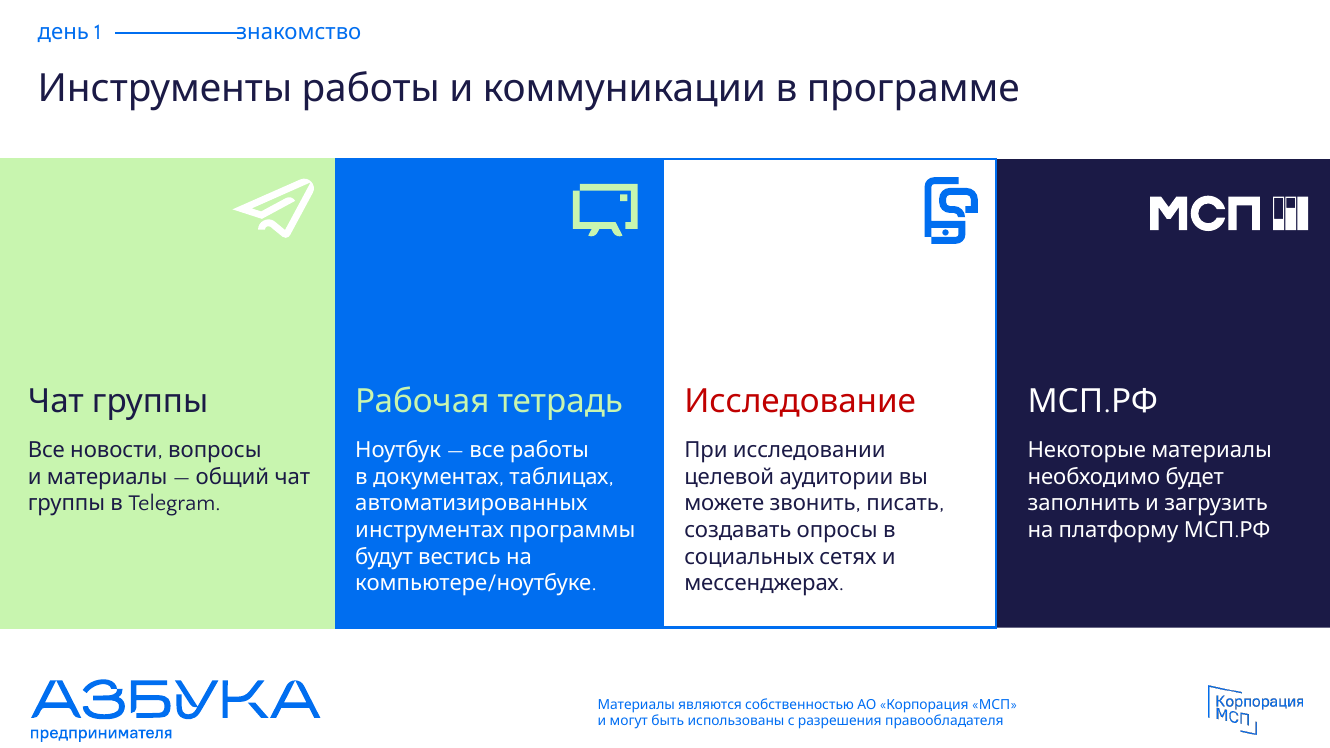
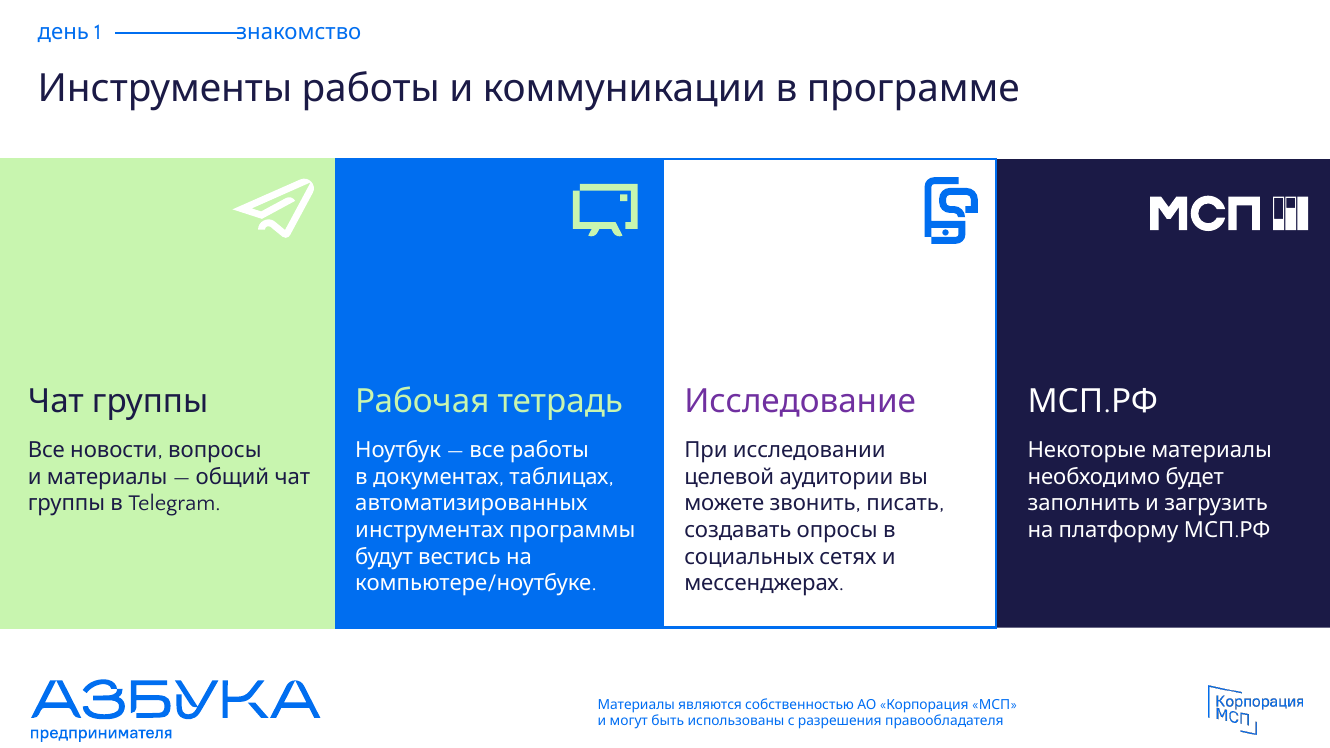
Исследование colour: red -> purple (800, 402)
